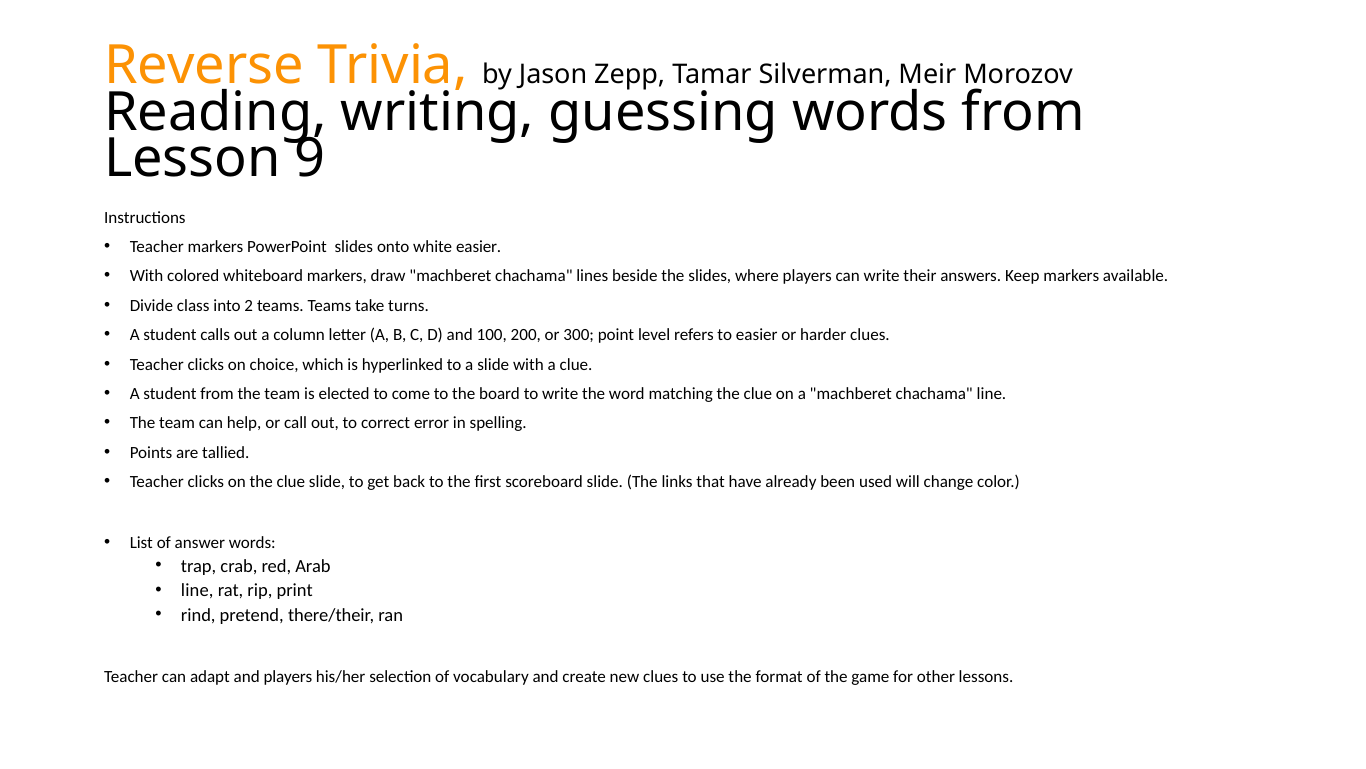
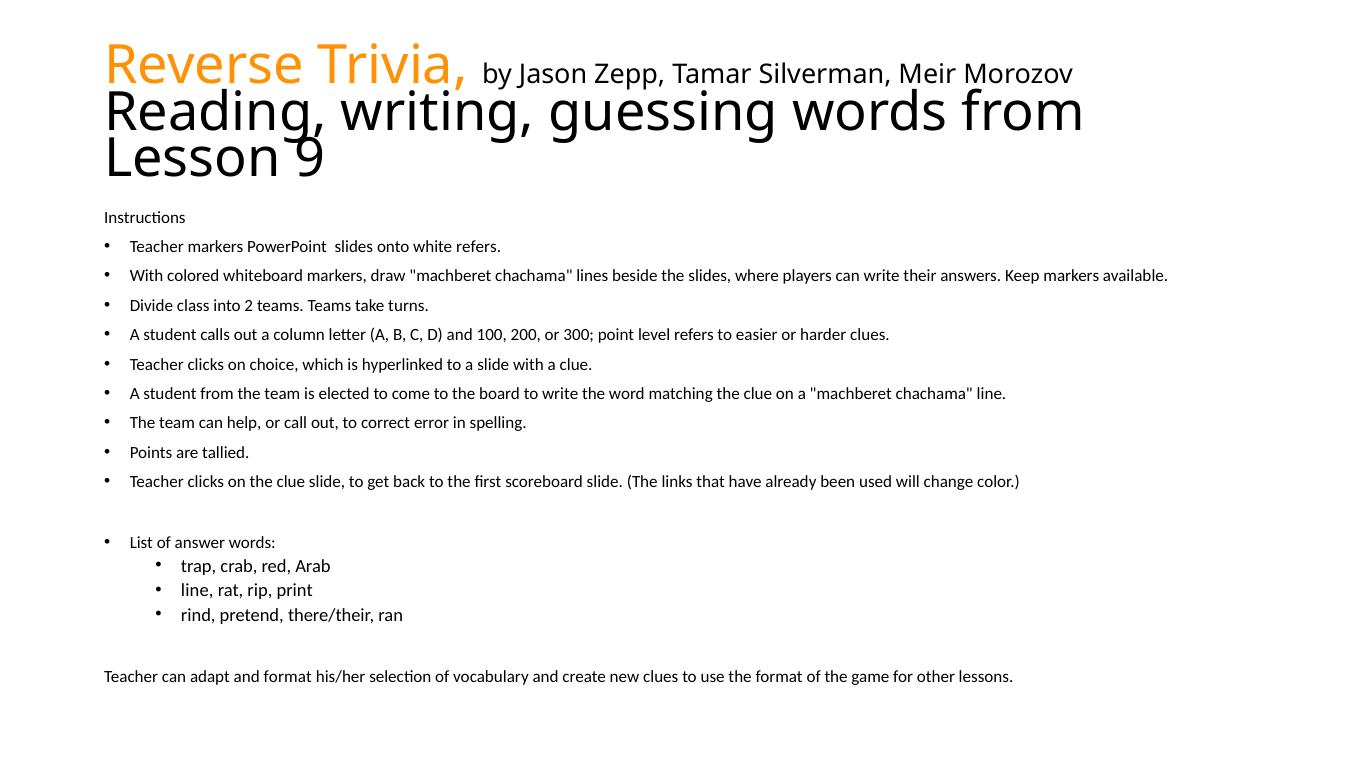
white easier: easier -> refers (479, 247)
and players: players -> format (288, 676)
